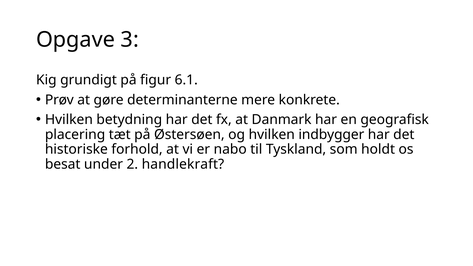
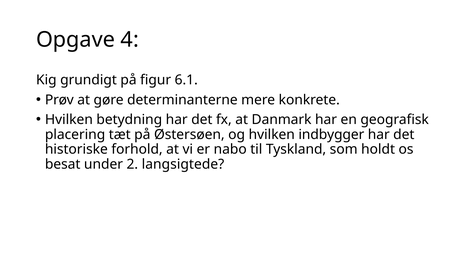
3: 3 -> 4 (130, 40)
handlekraft: handlekraft -> langsigtede (183, 164)
